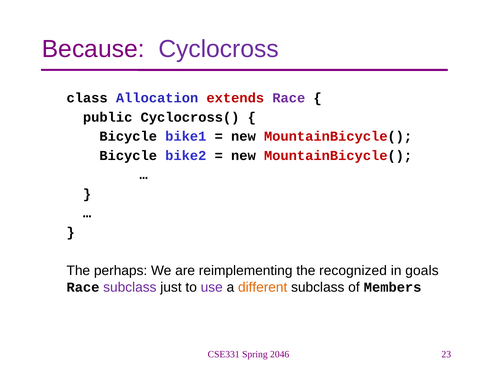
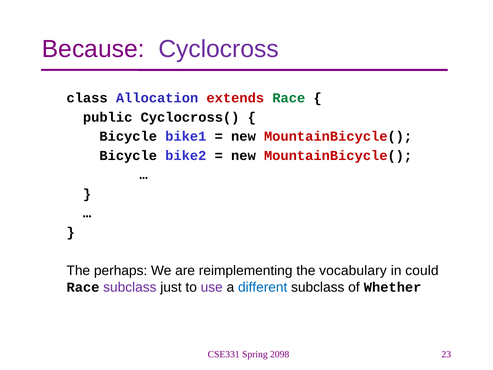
Race colour: purple -> green (289, 98)
recognized: recognized -> vocabulary (353, 271)
goals: goals -> could (422, 271)
different colour: orange -> blue (263, 287)
Members: Members -> Whether (393, 287)
2046: 2046 -> 2098 (280, 354)
